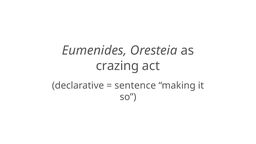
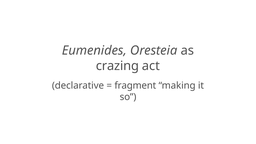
sentence: sentence -> fragment (135, 85)
